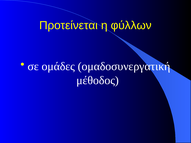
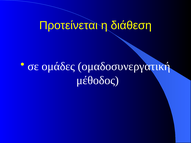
φύλλων: φύλλων -> διάθεση (131, 25)
